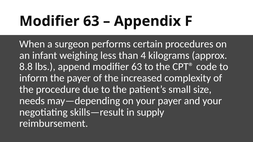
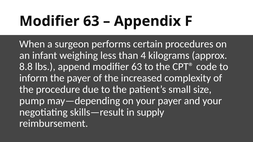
needs: needs -> pump (32, 101)
